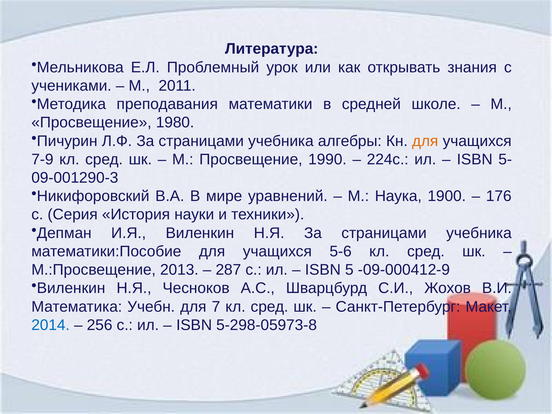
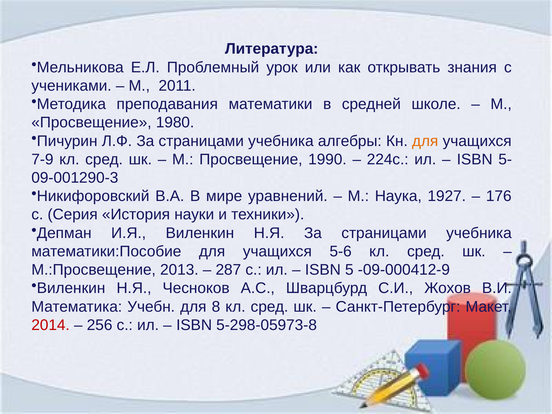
1900: 1900 -> 1927 (447, 196)
7: 7 -> 8 (216, 307)
2014 colour: blue -> red (51, 325)
